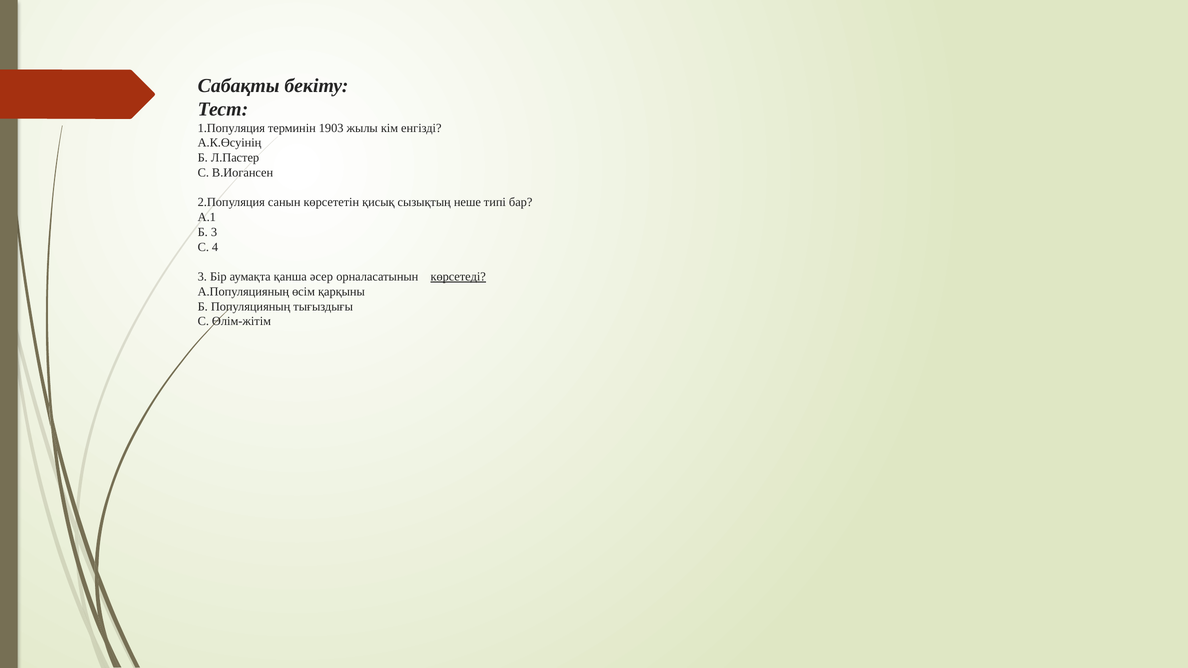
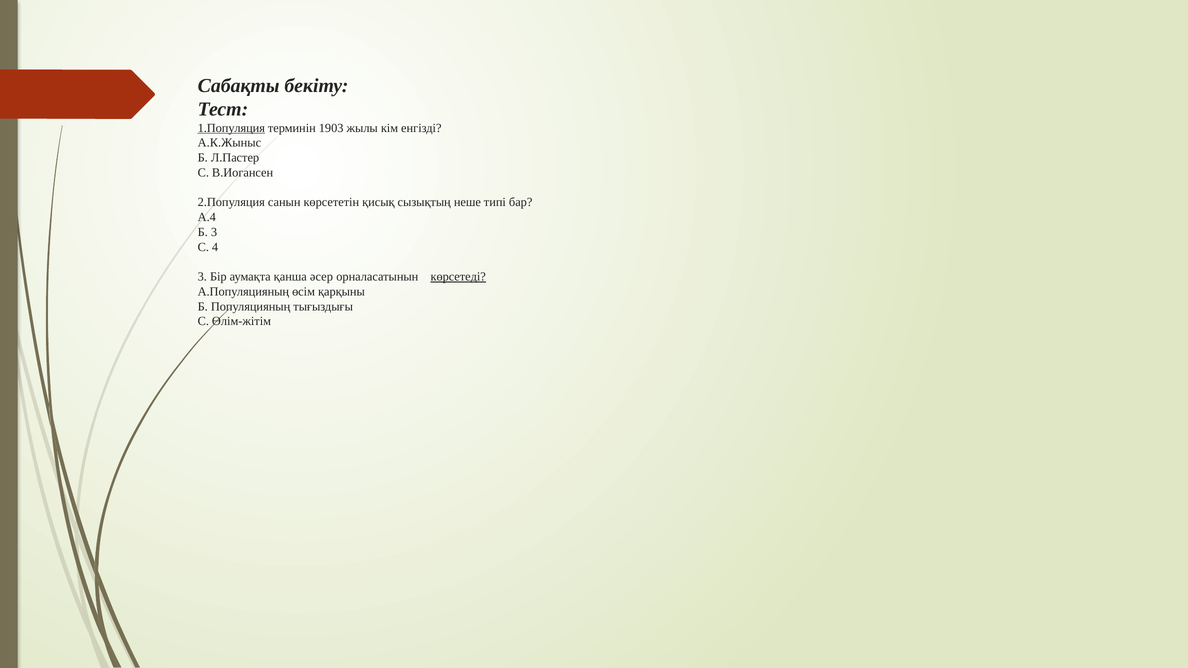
1.Популяция underline: none -> present (231, 128)
А.К.Өсуінің: А.К.Өсуінің -> А.К.Жыныс (229, 143)
А.1: А.1 -> А.4 (207, 217)
